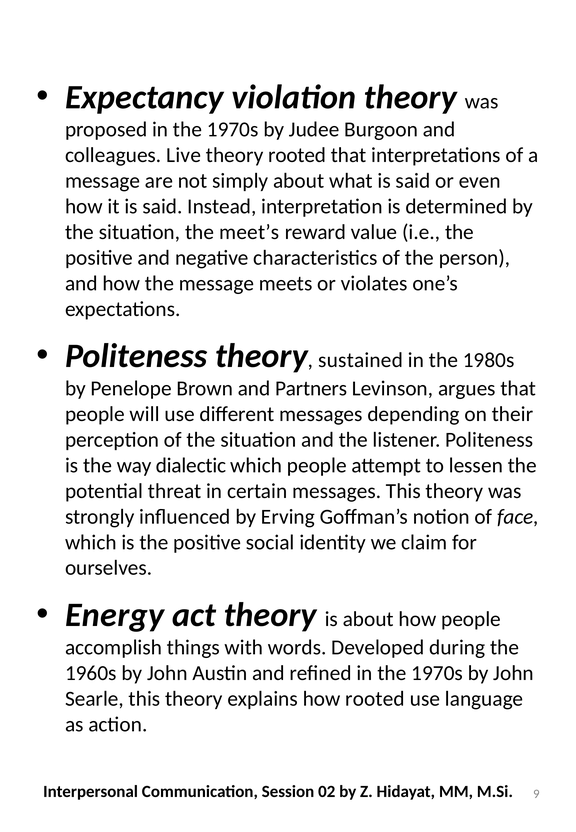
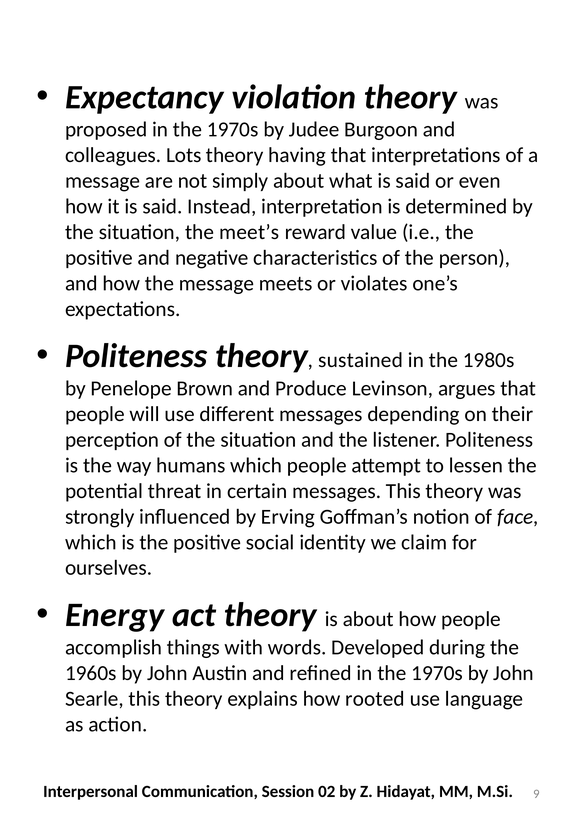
Live: Live -> Lots (184, 155)
theory rooted: rooted -> having (297, 155)
Partners: Partners -> Produce (311, 388)
dialectic: dialectic -> humans (191, 465)
